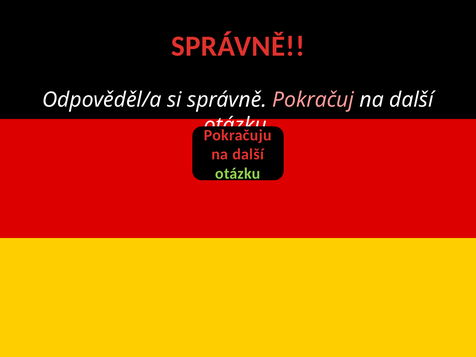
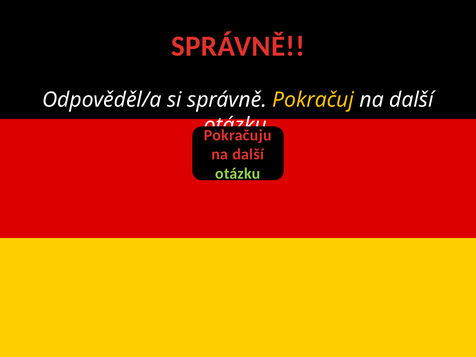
Pokračuj colour: pink -> yellow (313, 100)
